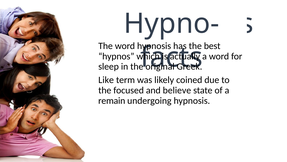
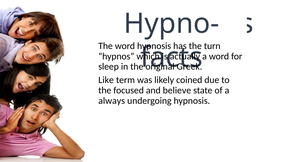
best: best -> turn (212, 46)
remain: remain -> always (112, 100)
